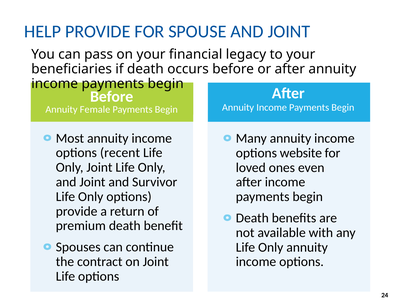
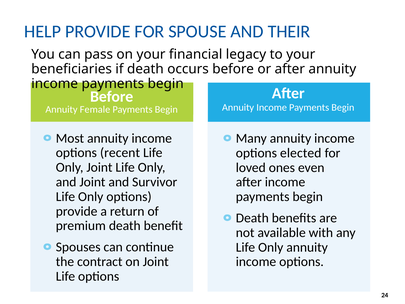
SPOUSE AND JOINT: JOINT -> THEIR (289, 31)
website: website -> elected (301, 153)
